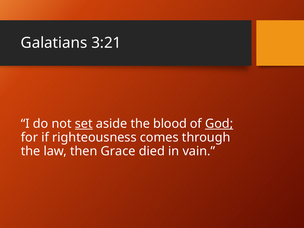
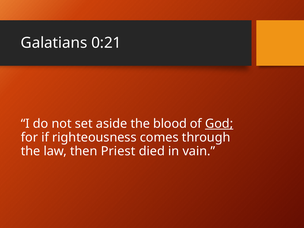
3:21: 3:21 -> 0:21 (106, 43)
set underline: present -> none (84, 124)
Grace: Grace -> Priest (118, 151)
